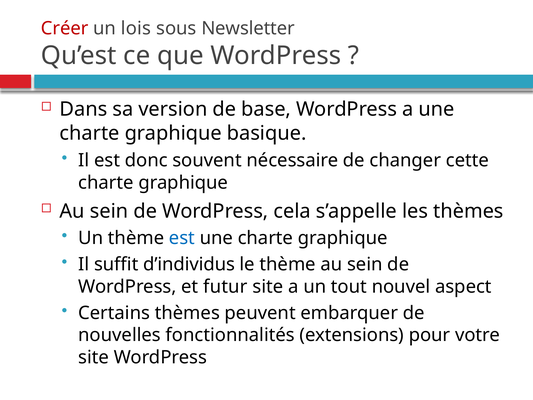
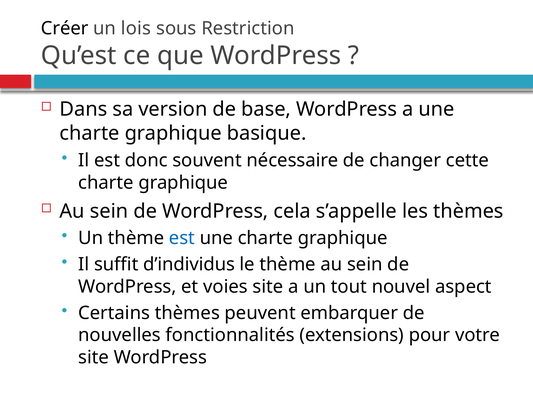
Créer colour: red -> black (65, 28)
Newsletter: Newsletter -> Restriction (248, 28)
futur: futur -> voies (225, 287)
